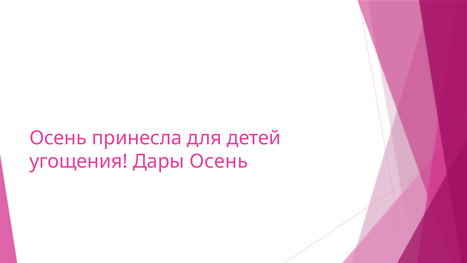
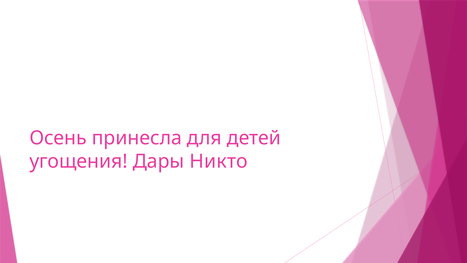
Дары Осень: Осень -> Никто (219, 161)
